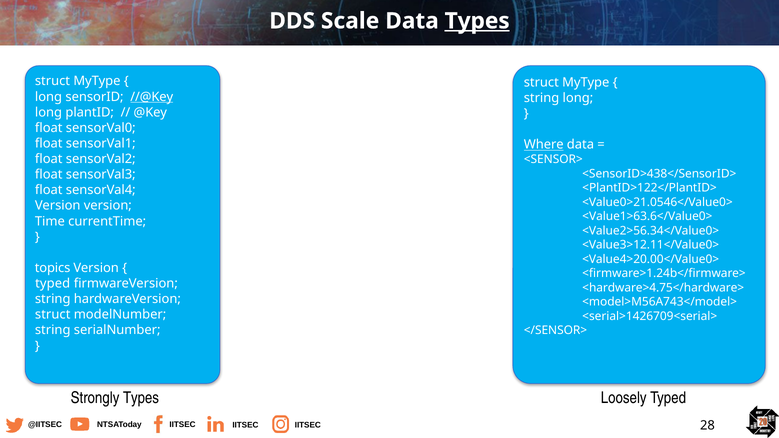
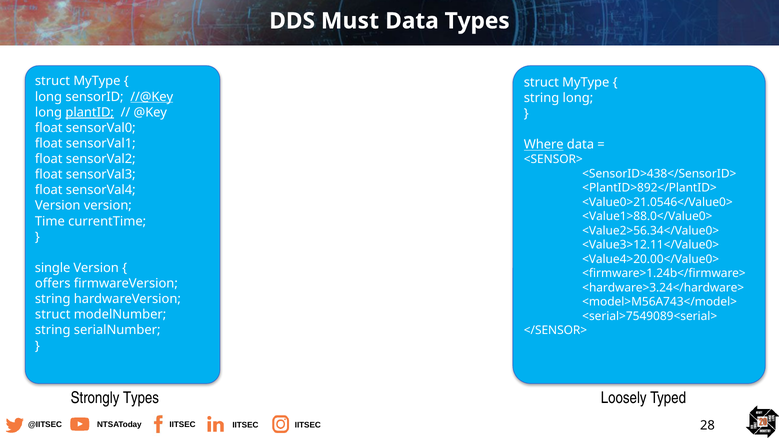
Scale: Scale -> Must (350, 21)
Types underline: present -> none (477, 21)
plantID underline: none -> present (90, 112)
<PlantID>122</PlantID>: <PlantID>122</PlantID> -> <PlantID>892</PlantID> (650, 188)
<Value1>63.6</Value0>: <Value1>63.6</Value0> -> <Value1>88.0</Value0> (647, 217)
topics: topics -> single (53, 268)
typed: typed -> offers (53, 284)
<hardware>4.75</hardware>: <hardware>4.75</hardware> -> <hardware>3.24</hardware> (663, 288)
<serial>1426709<serial>: <serial>1426709<serial> -> <serial>7549089<serial> (650, 316)
